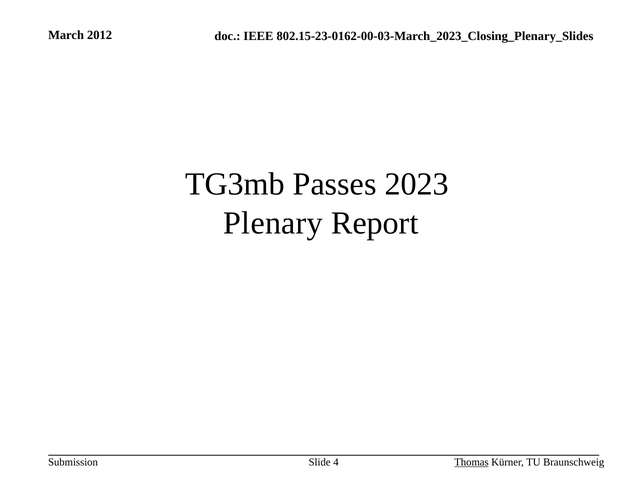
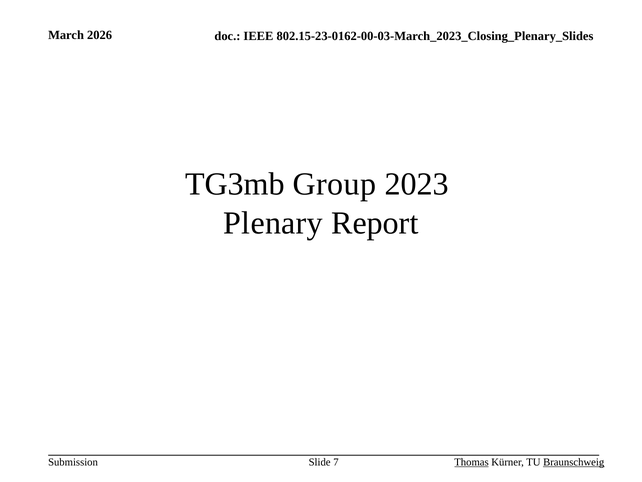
2012: 2012 -> 2026 (100, 35)
Passes: Passes -> Group (335, 184)
Braunschweig underline: none -> present (574, 462)
4: 4 -> 7 (336, 462)
